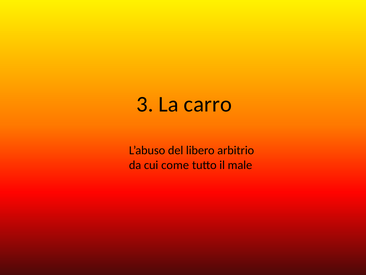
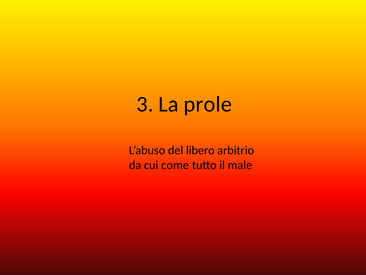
carro: carro -> prole (208, 104)
